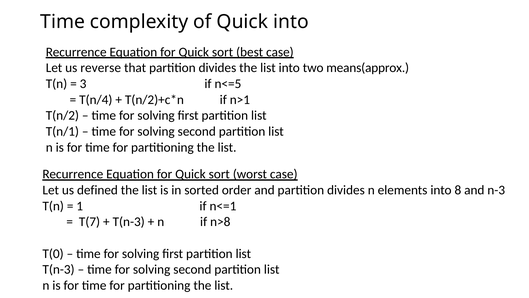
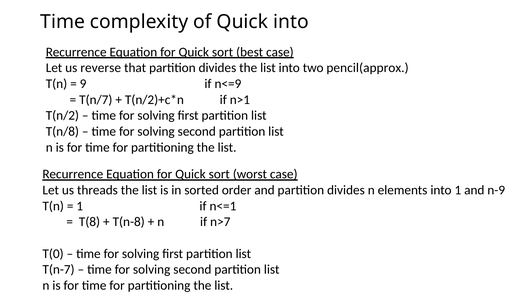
means(approx: means(approx -> pencil(approx (368, 68)
3: 3 -> 9 (83, 84)
n<=5: n<=5 -> n<=9 (228, 84)
T(n/4: T(n/4 -> T(n/7 (96, 100)
T(n/1: T(n/1 -> T(n/8 (62, 131)
defined: defined -> threads (97, 190)
into 8: 8 -> 1 (458, 190)
n-3: n-3 -> n-9 (496, 190)
T(7: T(7 -> T(8 (89, 222)
T(n-3: T(n-3 -> T(n-8 (129, 222)
n>8: n>8 -> n>7 (220, 222)
T(n-3: T(n-3 -> T(n-7 (59, 269)
